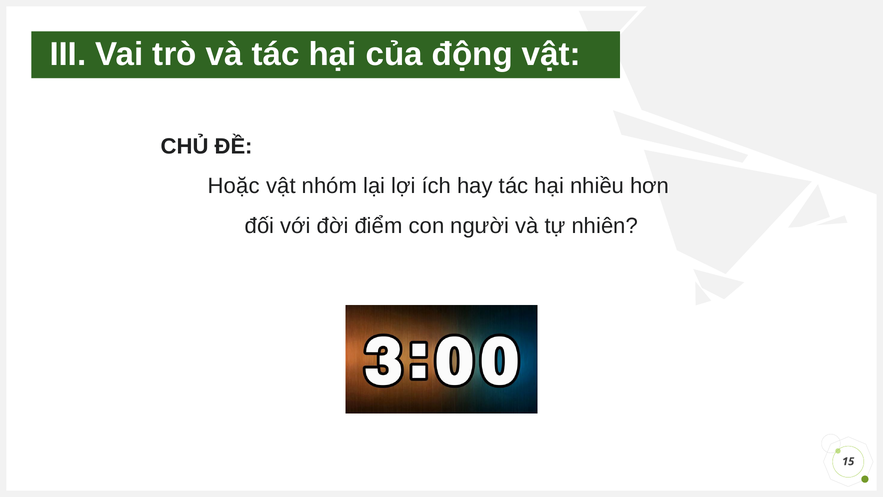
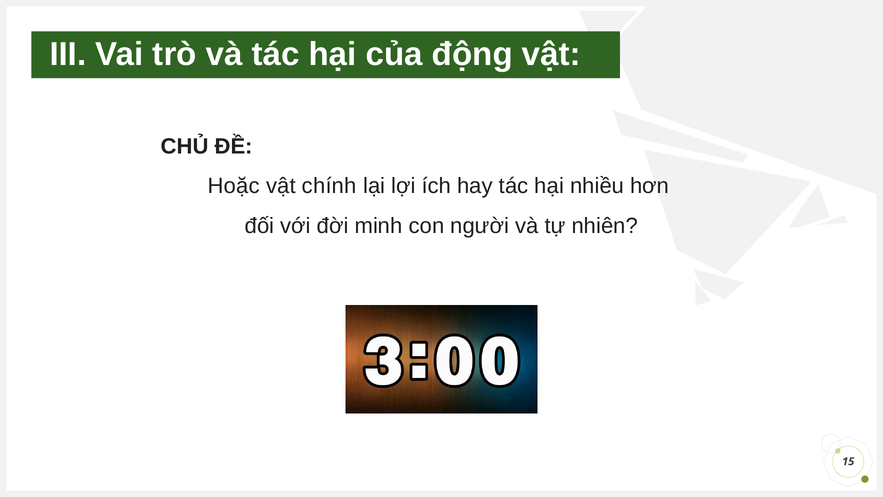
nhóm: nhóm -> chính (329, 186)
điểm: điểm -> minh (379, 226)
